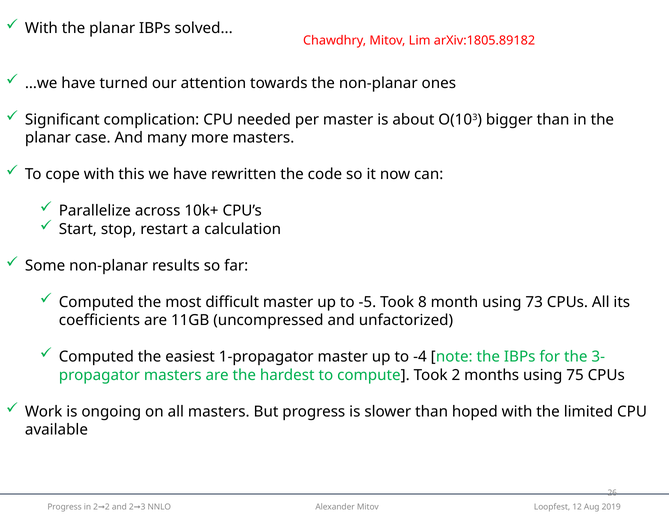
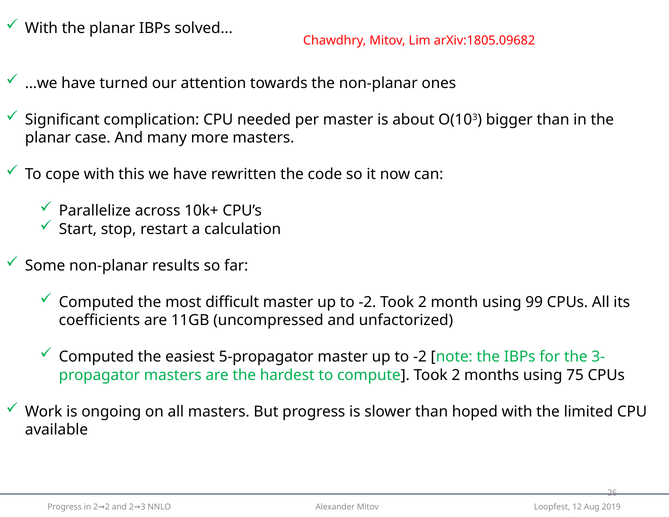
arXiv:1805.89182: arXiv:1805.89182 -> arXiv:1805.09682 (485, 41)
-5: -5 -> -2 (367, 302)
8: 8 -> 2 (422, 302)
73: 73 -> 99 (534, 302)
1-propagator: 1-propagator -> 5-propagator (266, 357)
-4: -4 -> -2 (420, 357)
